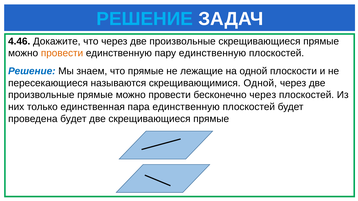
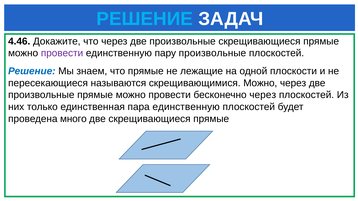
провести colour: orange -> purple (62, 53)
пару единственную: единственную -> произвольные (212, 53)
скрещивающимися Одной: Одной -> Можно (260, 83)
проведена будет: будет -> много (73, 119)
